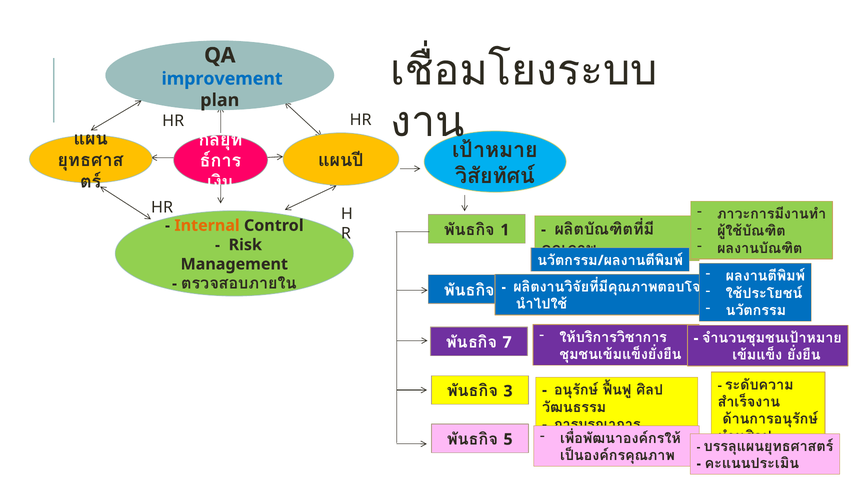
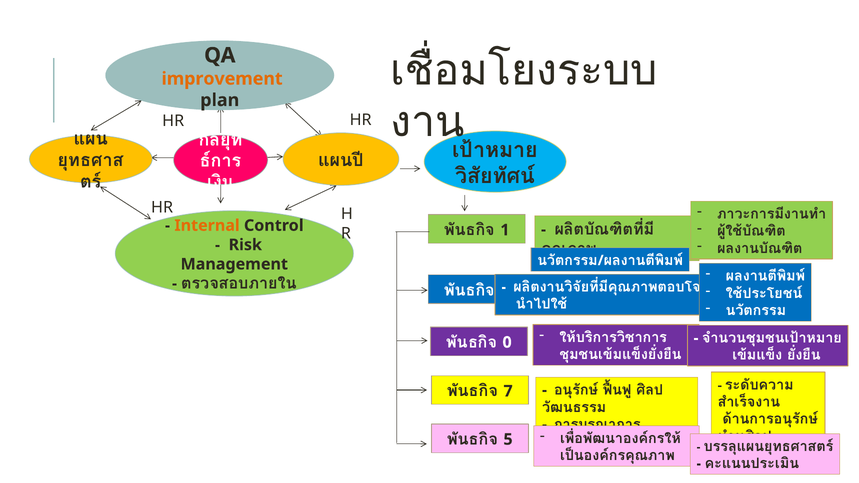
improvement colour: blue -> orange (222, 79)
7: 7 -> 0 (507, 343)
3: 3 -> 7 (508, 391)
